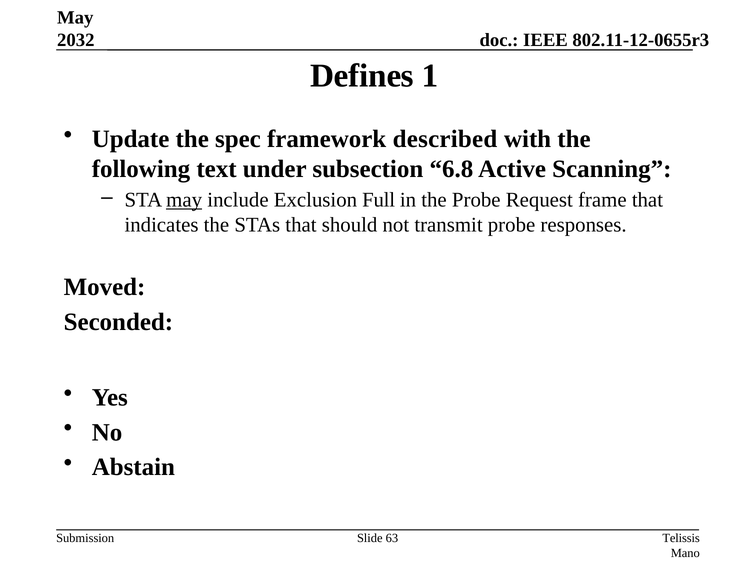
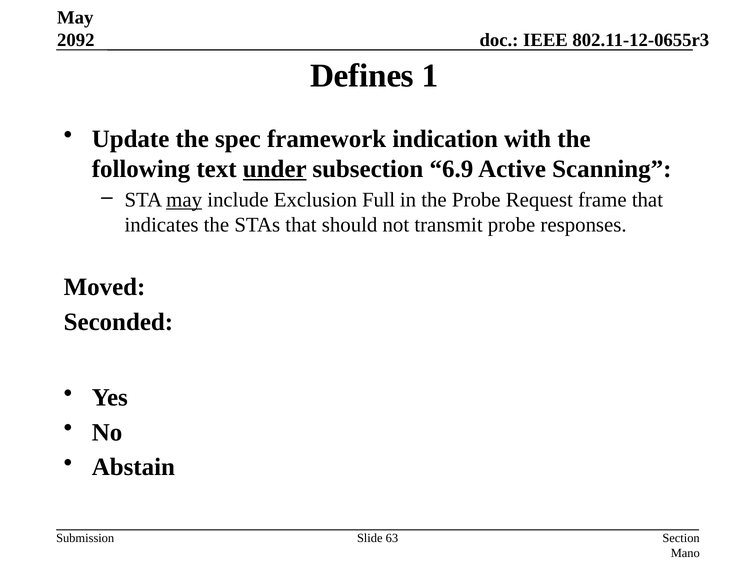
2032: 2032 -> 2092 (76, 40)
described: described -> indication (445, 139)
under underline: none -> present (275, 169)
6.8: 6.8 -> 6.9 (451, 169)
Telissis: Telissis -> Section (681, 539)
